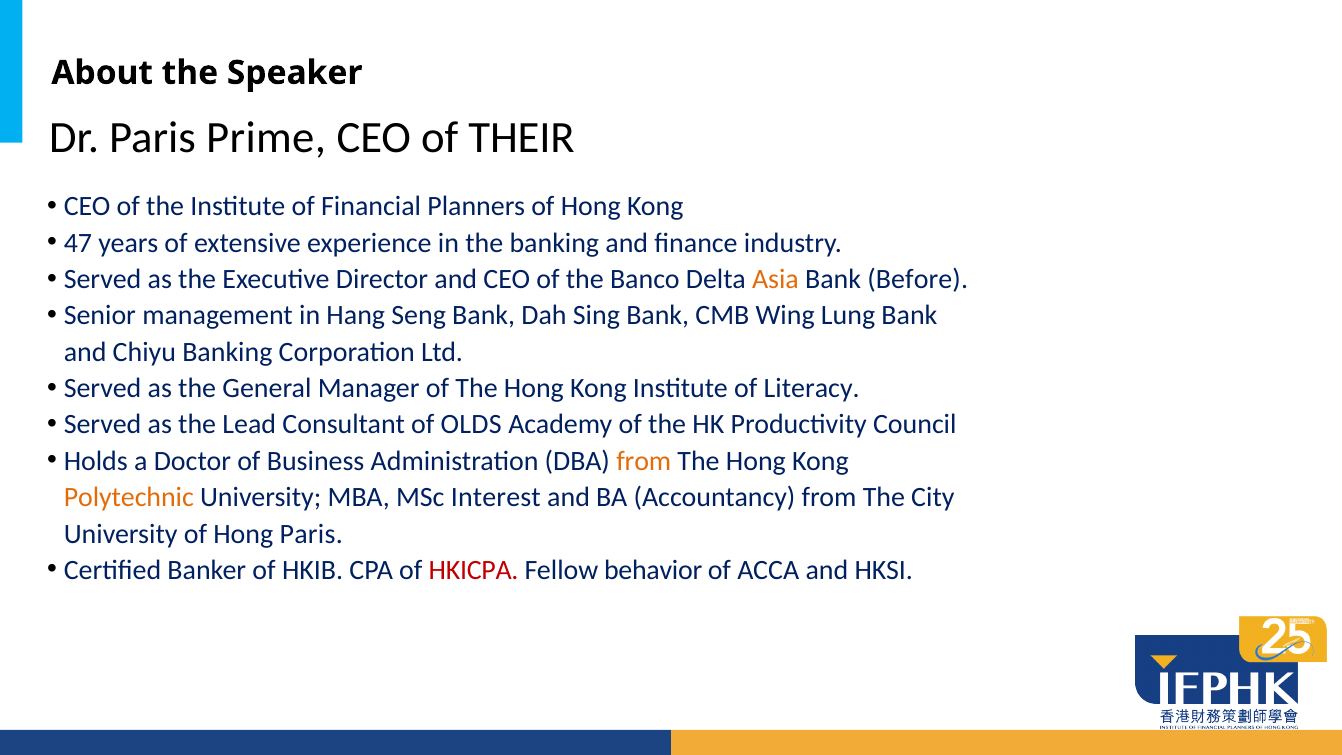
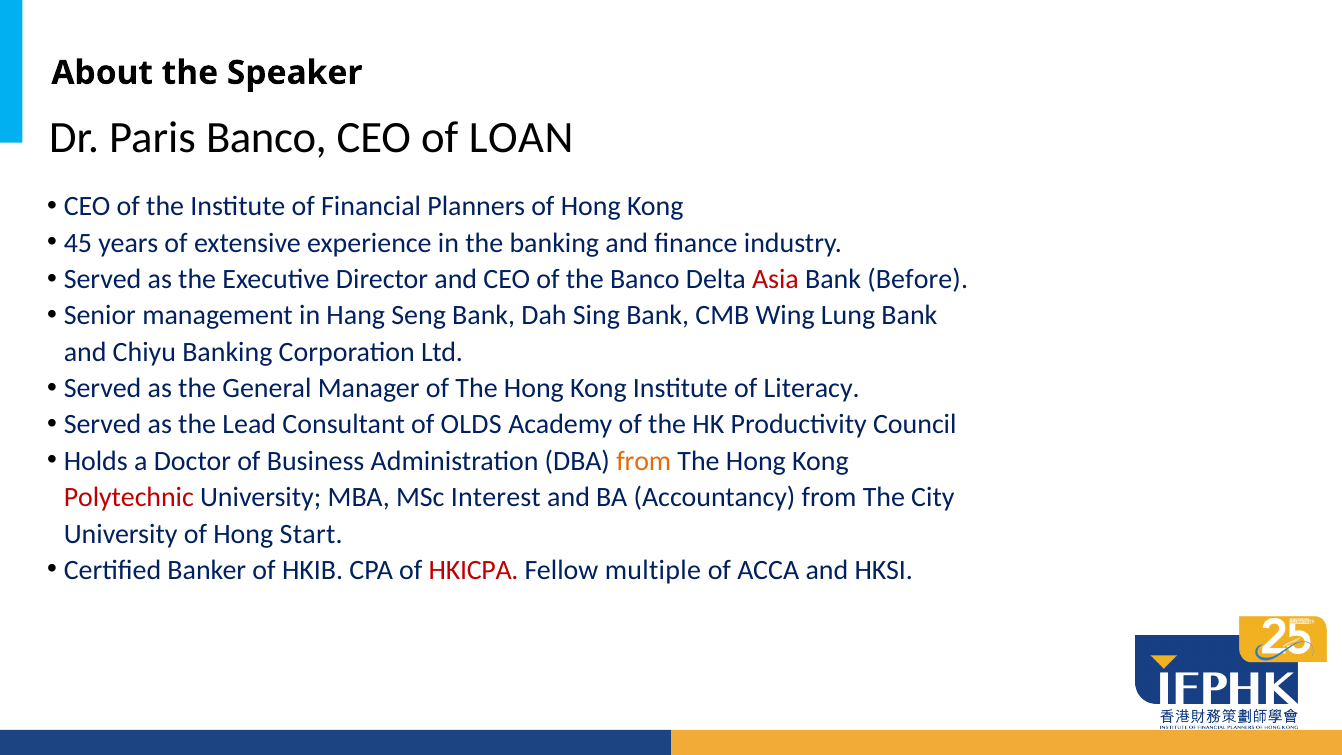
Paris Prime: Prime -> Banco (266, 137)
THEIR: THEIR -> LOAN (521, 137)
47: 47 -> 45 (78, 243)
Asia colour: orange -> red (775, 279)
Polytechnic colour: orange -> red (129, 497)
Hong Paris: Paris -> Start (311, 534)
behavior: behavior -> multiple (653, 570)
